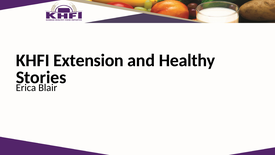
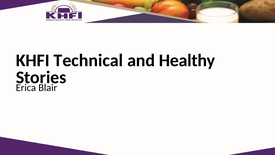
Extension: Extension -> Technical (88, 60)
